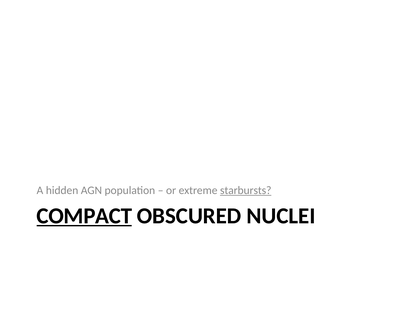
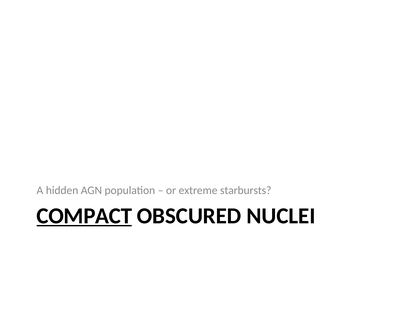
starbursts underline: present -> none (246, 190)
